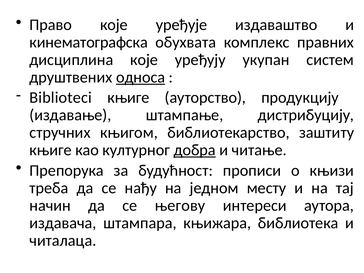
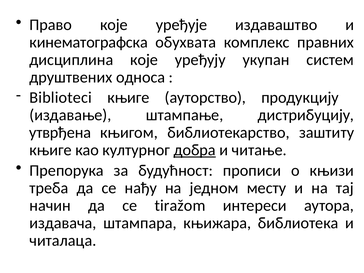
односа underline: present -> none (141, 77)
стручних: стручних -> утврђена (60, 133)
његову: његову -> tiražom (180, 205)
